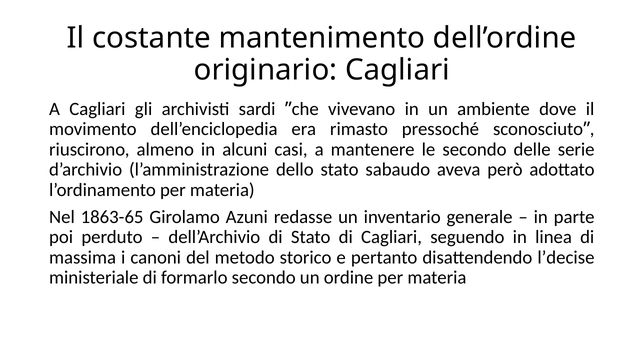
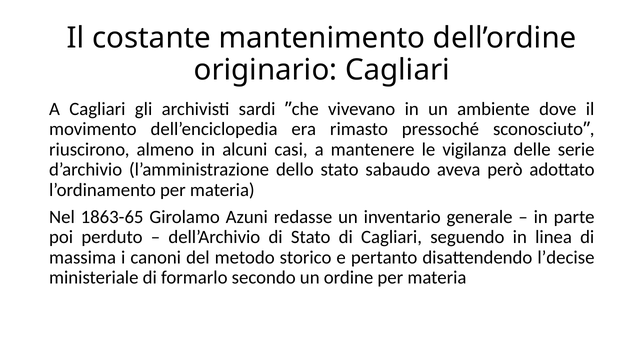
le secondo: secondo -> vigilanza (475, 149)
